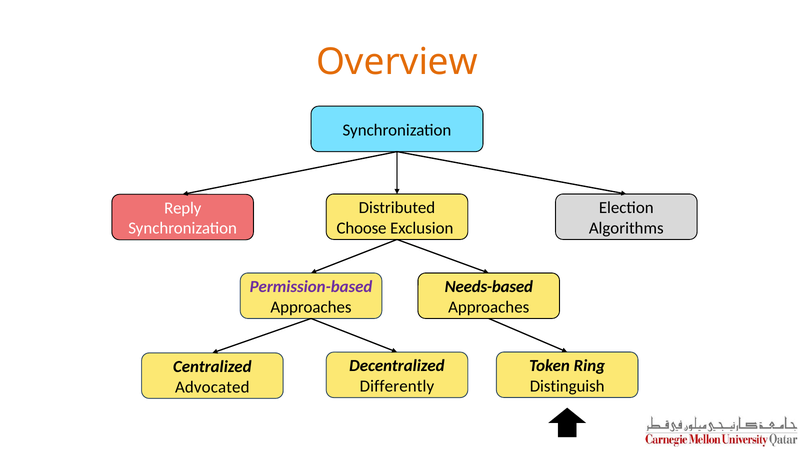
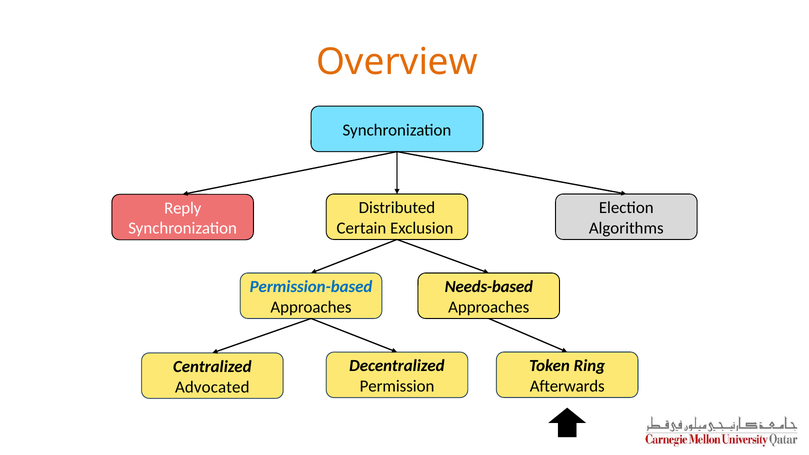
Choose: Choose -> Certain (361, 228)
Permission-based colour: purple -> blue (311, 287)
Distinguish: Distinguish -> Afterwards (567, 386)
Differently: Differently -> Permission (397, 386)
